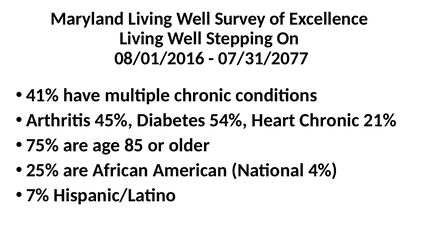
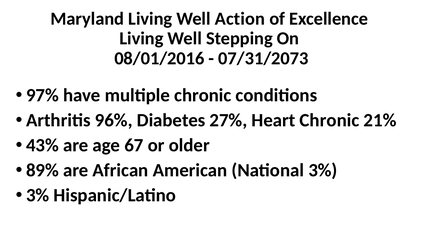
Survey: Survey -> Action (240, 19)
07/31/2077: 07/31/2077 -> 07/31/2073 (263, 58)
41%: 41% -> 97% (42, 95)
45%: 45% -> 96% (114, 120)
54%: 54% -> 27% (228, 120)
75%: 75% -> 43% (42, 145)
85: 85 -> 67 (134, 145)
25%: 25% -> 89% (42, 170)
National 4%: 4% -> 3% (323, 170)
7%: 7% -> 3% (38, 195)
